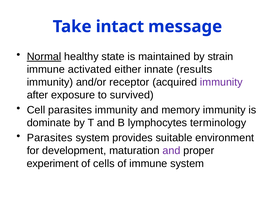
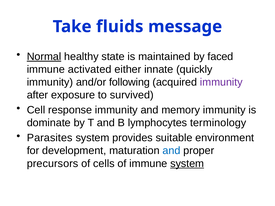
intact: intact -> fluids (120, 27)
strain: strain -> faced (220, 57)
results: results -> quickly (194, 70)
receptor: receptor -> following (129, 82)
Cell parasites: parasites -> response (70, 110)
and colour: purple -> blue (171, 151)
experiment: experiment -> precursors (53, 164)
system underline: none -> present (187, 164)
